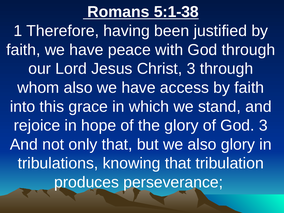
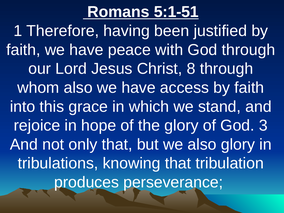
5:1-38: 5:1-38 -> 5:1-51 (176, 12)
Christ 3: 3 -> 8 (191, 69)
